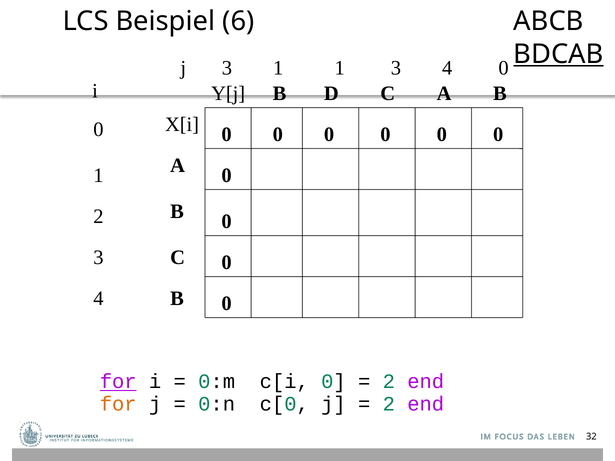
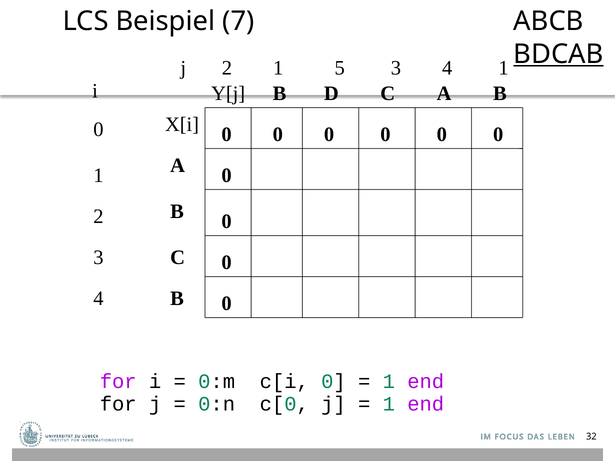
6: 6 -> 7 (238, 21)
j 3: 3 -> 2 (227, 68)
1 1: 1 -> 5 (340, 68)
4 0: 0 -> 1 (504, 68)
for underline: present -> none (118, 382)
2: 2 -> 1 (389, 382)
for colour: orange -> black (118, 404)
2: 2 -> 1 (389, 404)
